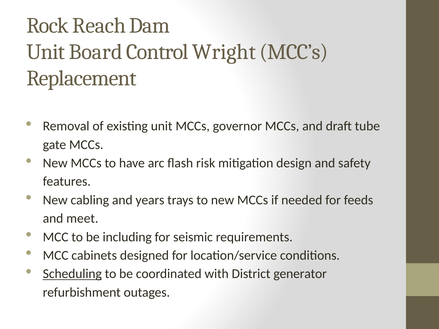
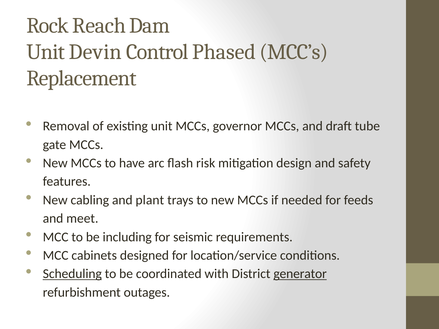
Board: Board -> Devin (95, 52)
Wright: Wright -> Phased (224, 52)
years: years -> plant (150, 200)
generator underline: none -> present (300, 274)
